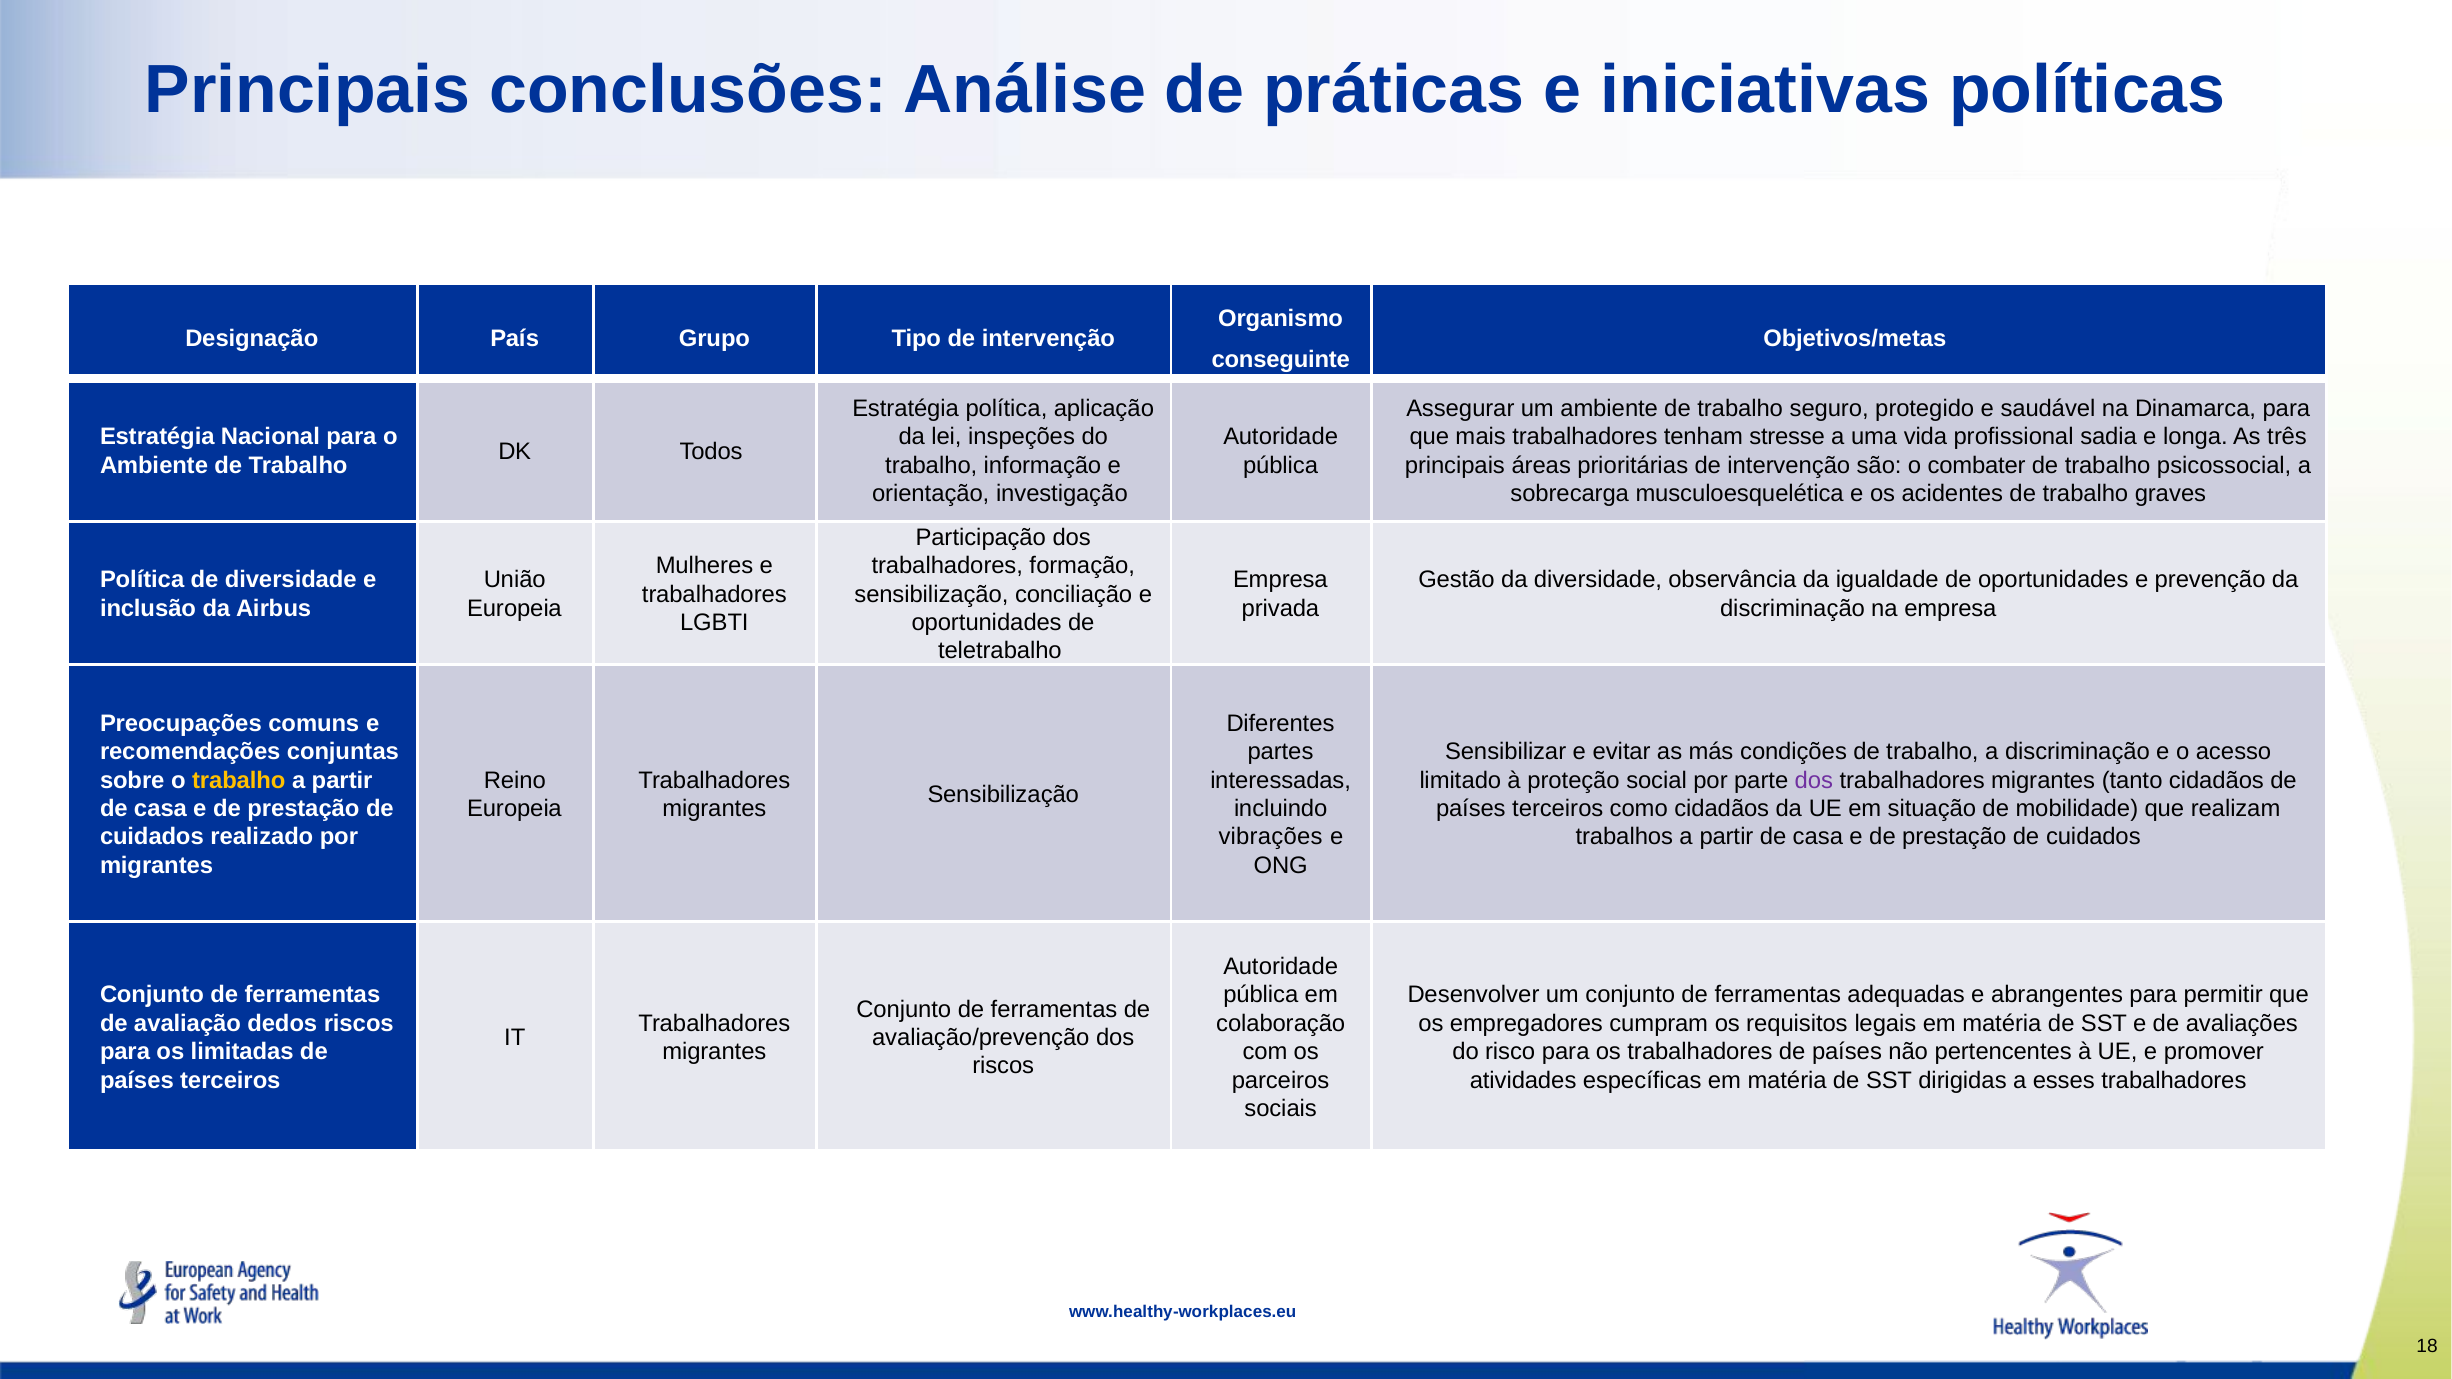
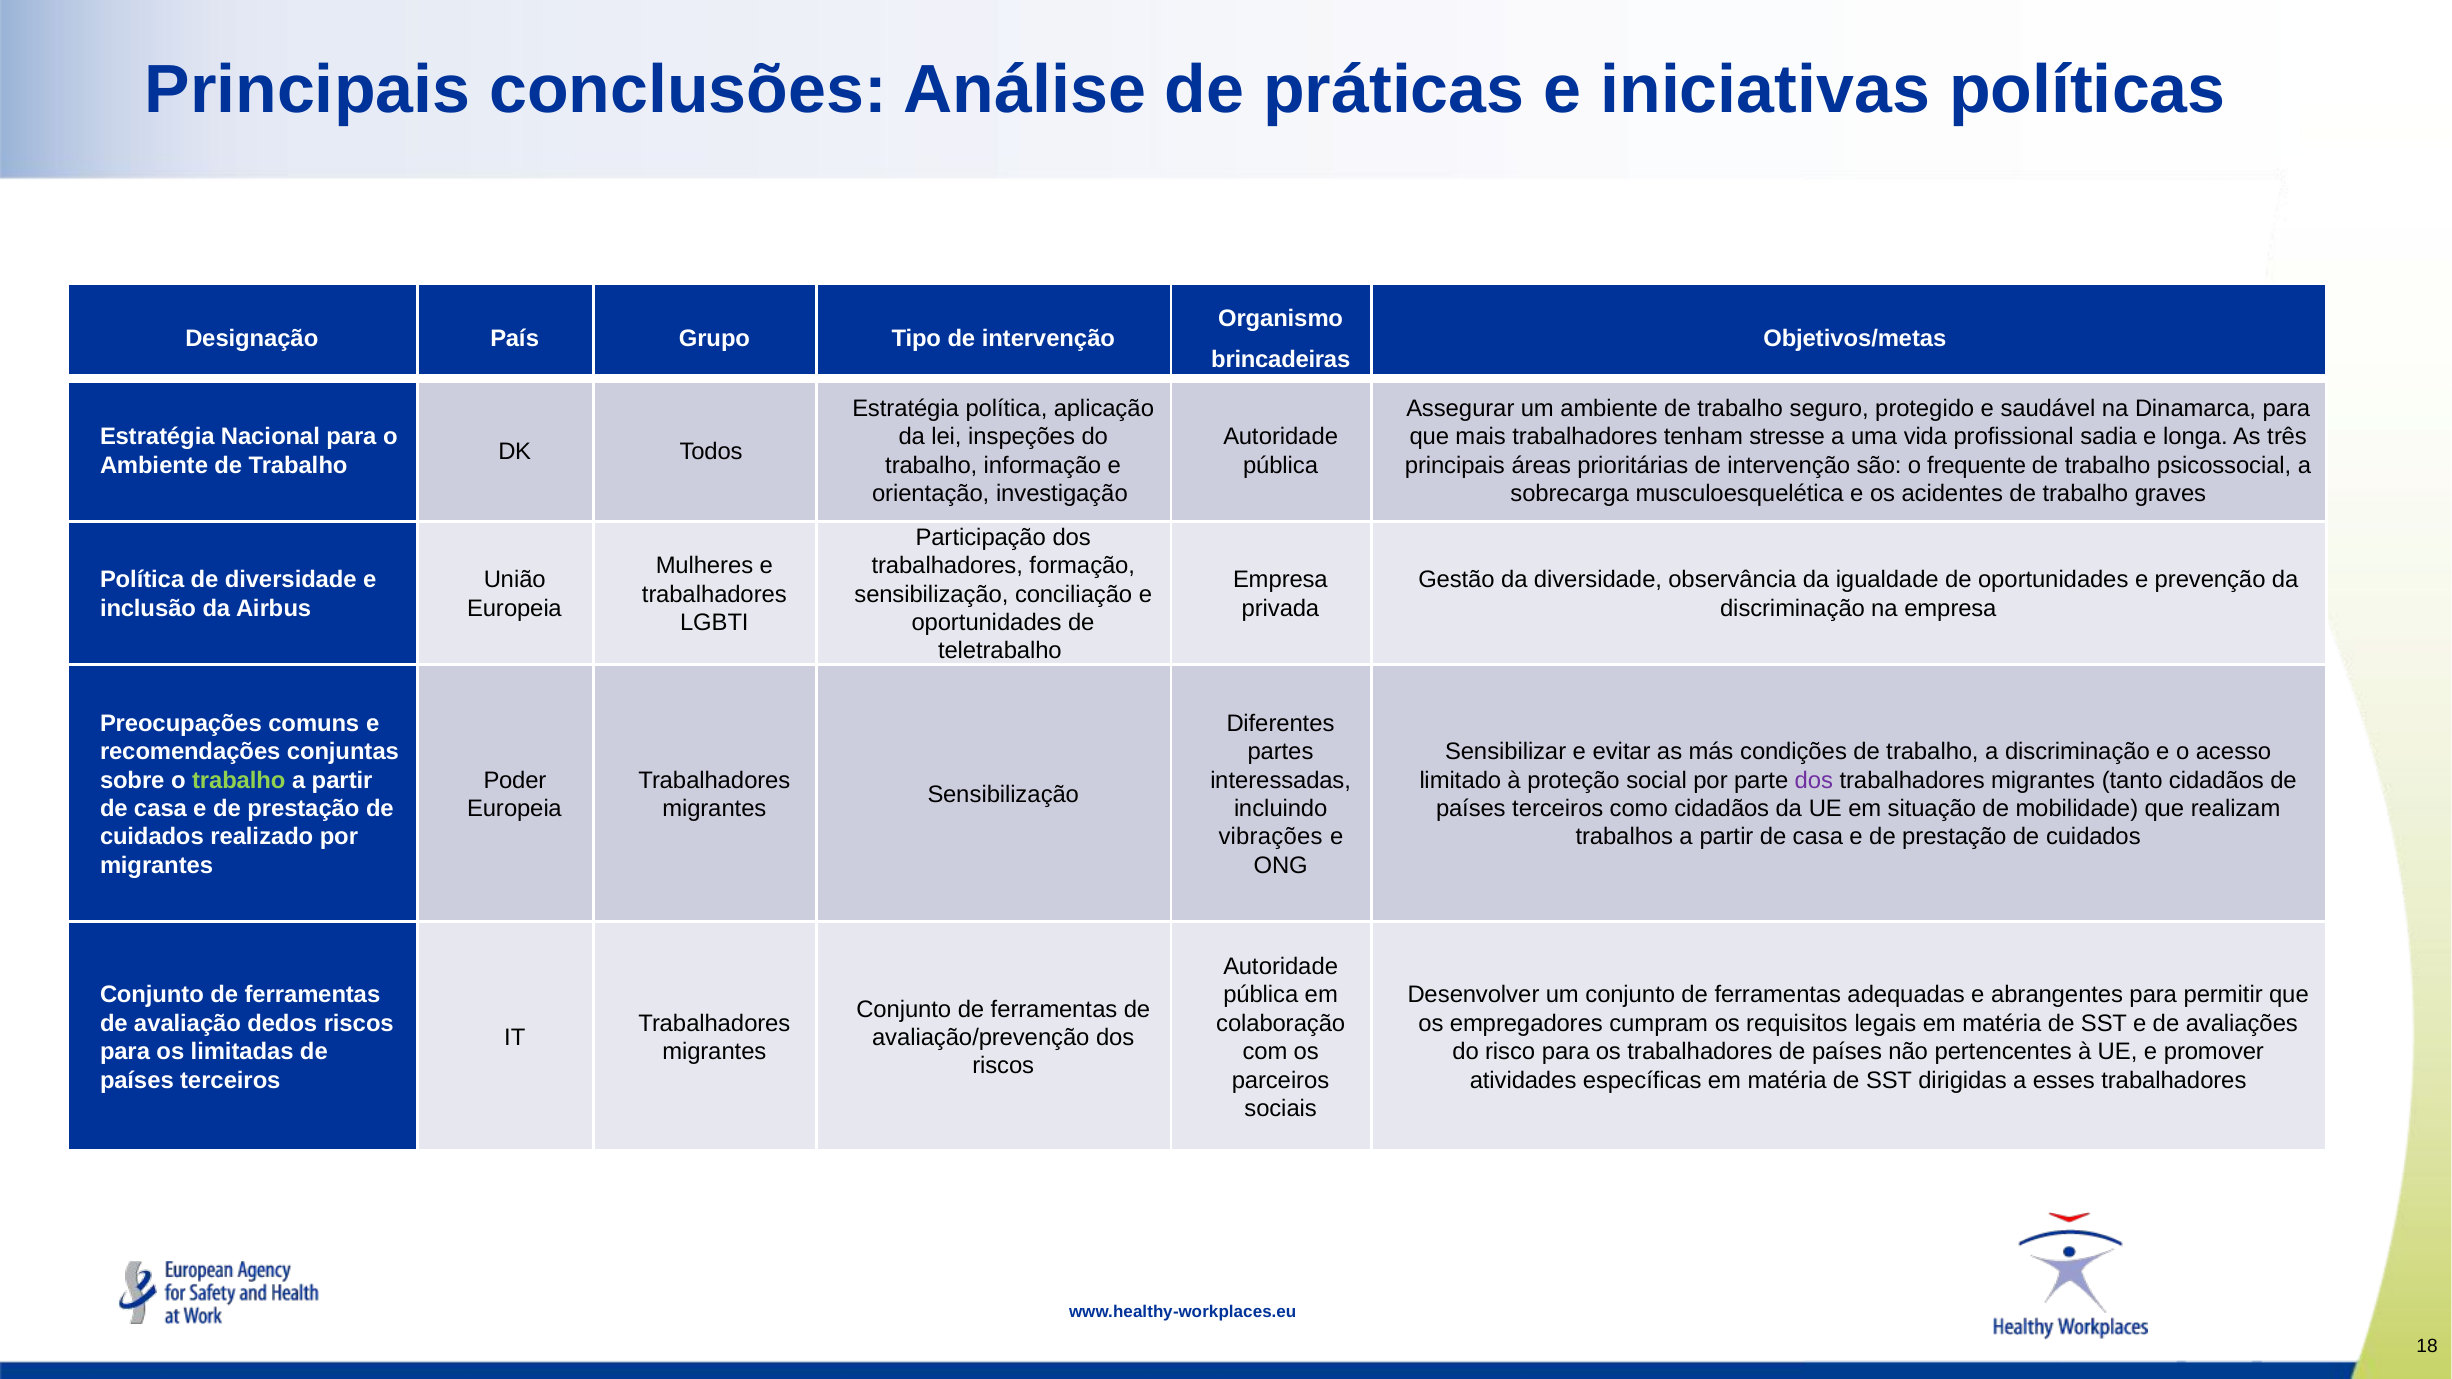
conseguinte: conseguinte -> brincadeiras (1281, 359)
combater: combater -> frequente (1977, 466)
trabalho colour: yellow -> light green (239, 781)
Reino: Reino -> Poder (515, 781)
